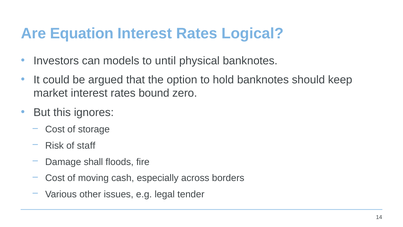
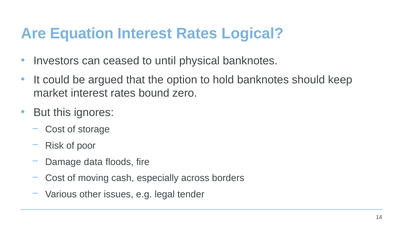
models: models -> ceased (121, 61)
staff: staff -> poor (86, 145)
shall: shall -> data (93, 162)
